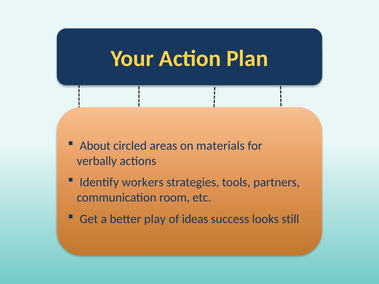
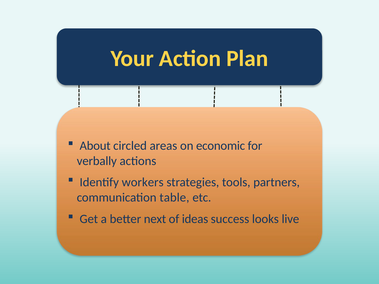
materials: materials -> economic (221, 146)
room: room -> table (174, 198)
play: play -> next (155, 219)
still: still -> live (290, 219)
